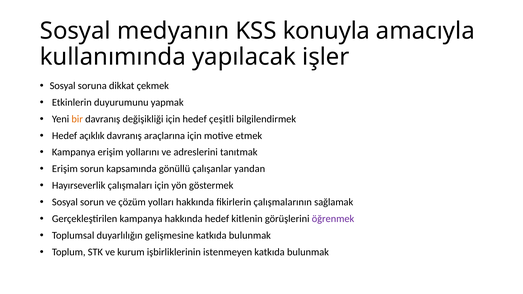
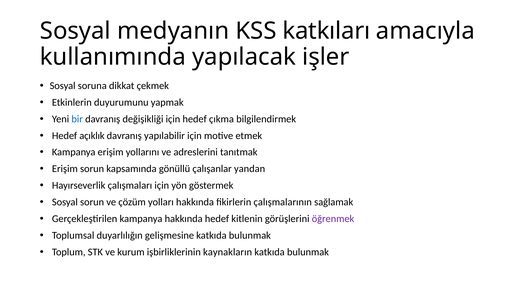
konuyla: konuyla -> katkıları (326, 31)
bir colour: orange -> blue (77, 119)
çeşitli: çeşitli -> çıkma (221, 119)
araçlarına: araçlarına -> yapılabilir (164, 136)
istenmeyen: istenmeyen -> kaynakların (228, 252)
